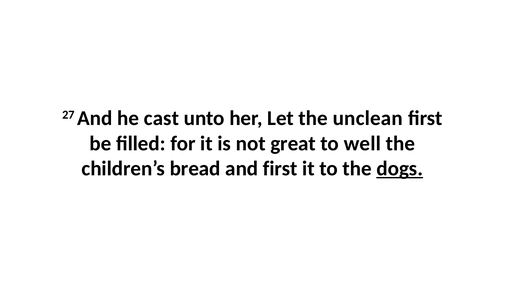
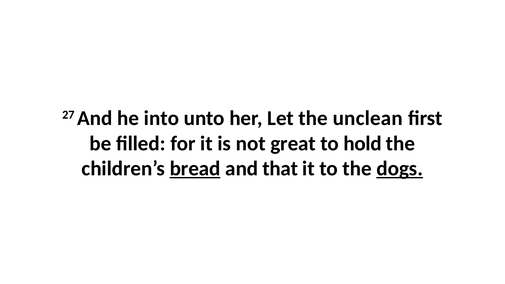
cast: cast -> into (161, 118)
well: well -> hold (363, 143)
bread underline: none -> present (195, 169)
and first: first -> that (280, 169)
